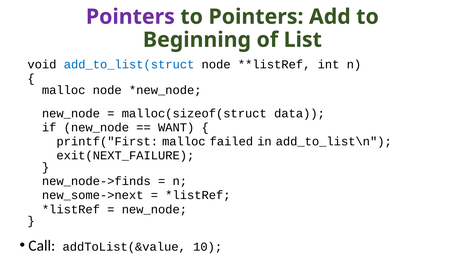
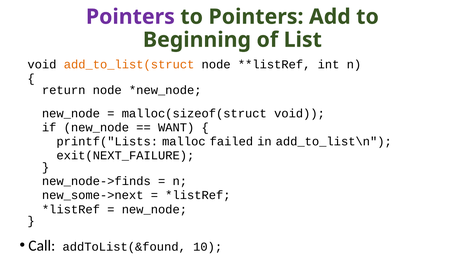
add_to_list(struct colour: blue -> orange (129, 64)
malloc: malloc -> return (64, 90)
malloc(sizeof(struct data: data -> void (300, 113)
printf("First: printf("First -> printf("Lists (107, 141)
addToList(&value: addToList(&value -> addToList(&found (124, 246)
